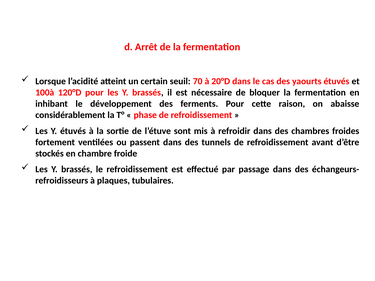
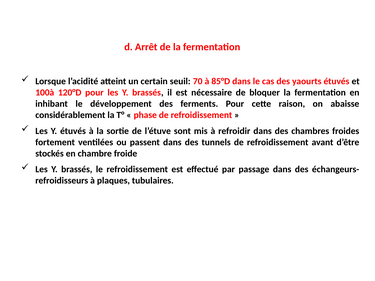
20°D: 20°D -> 85°D (221, 81)
